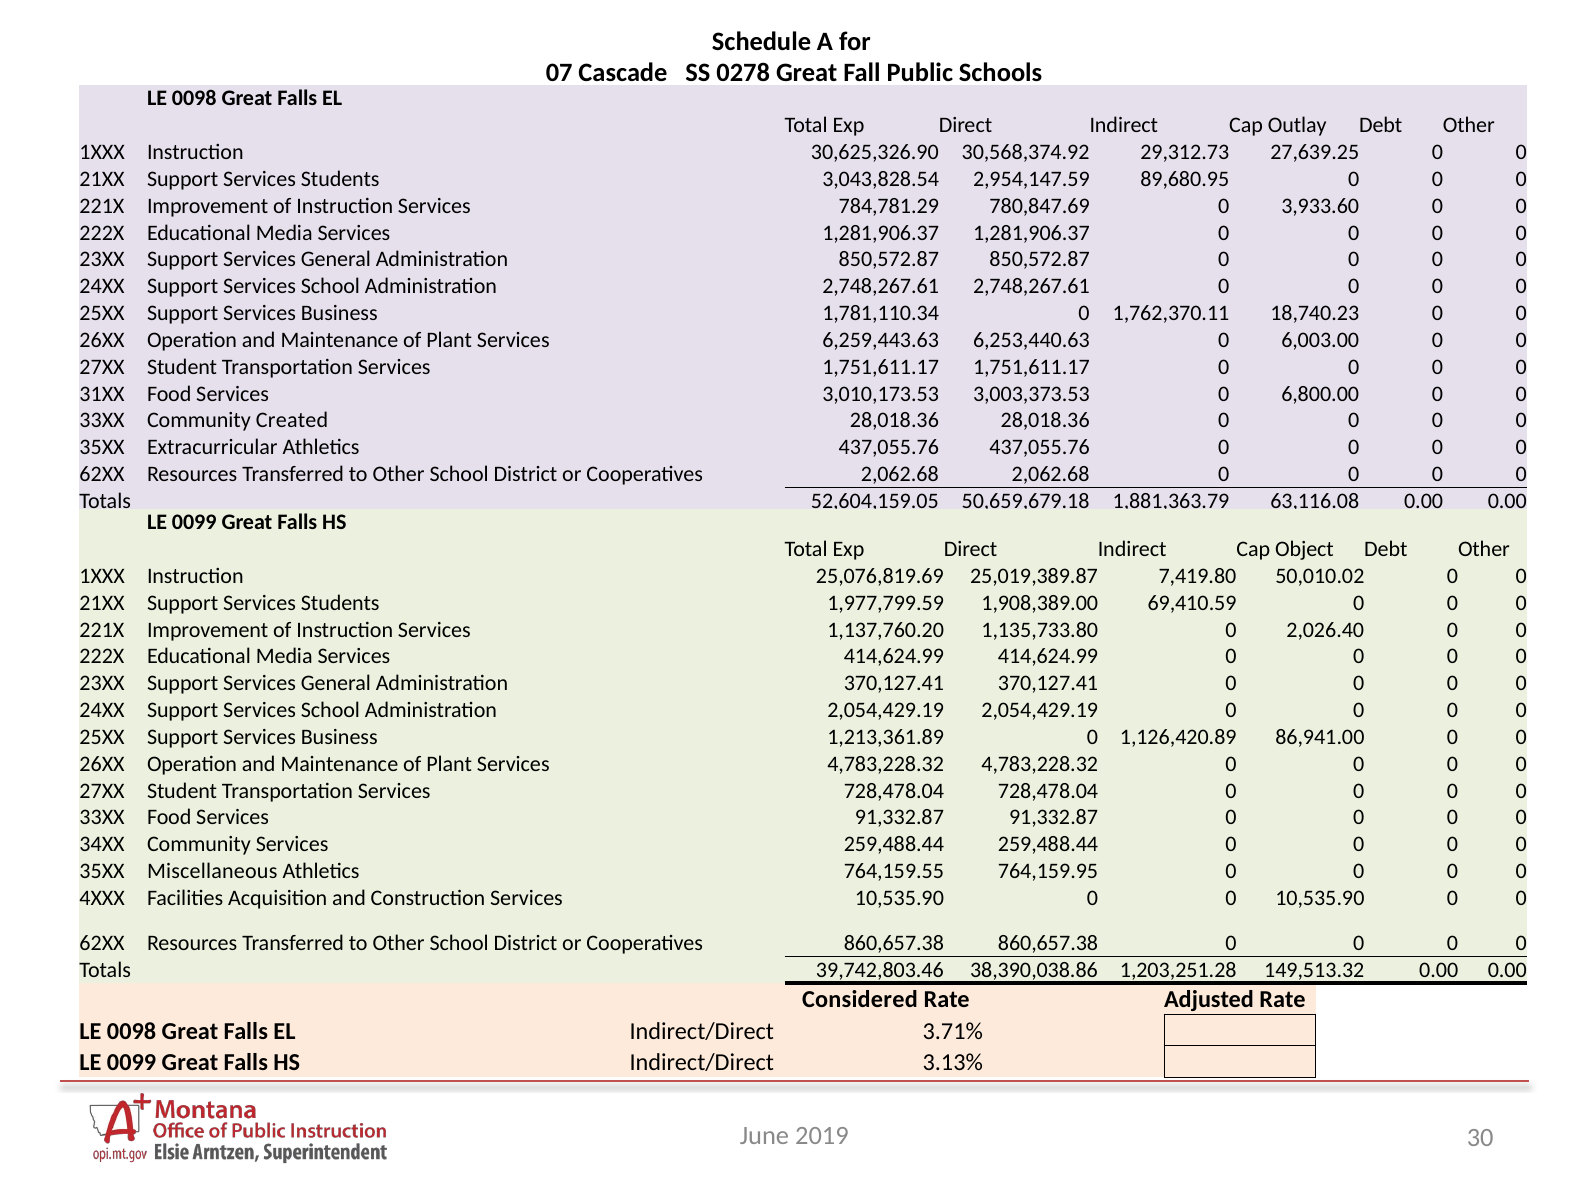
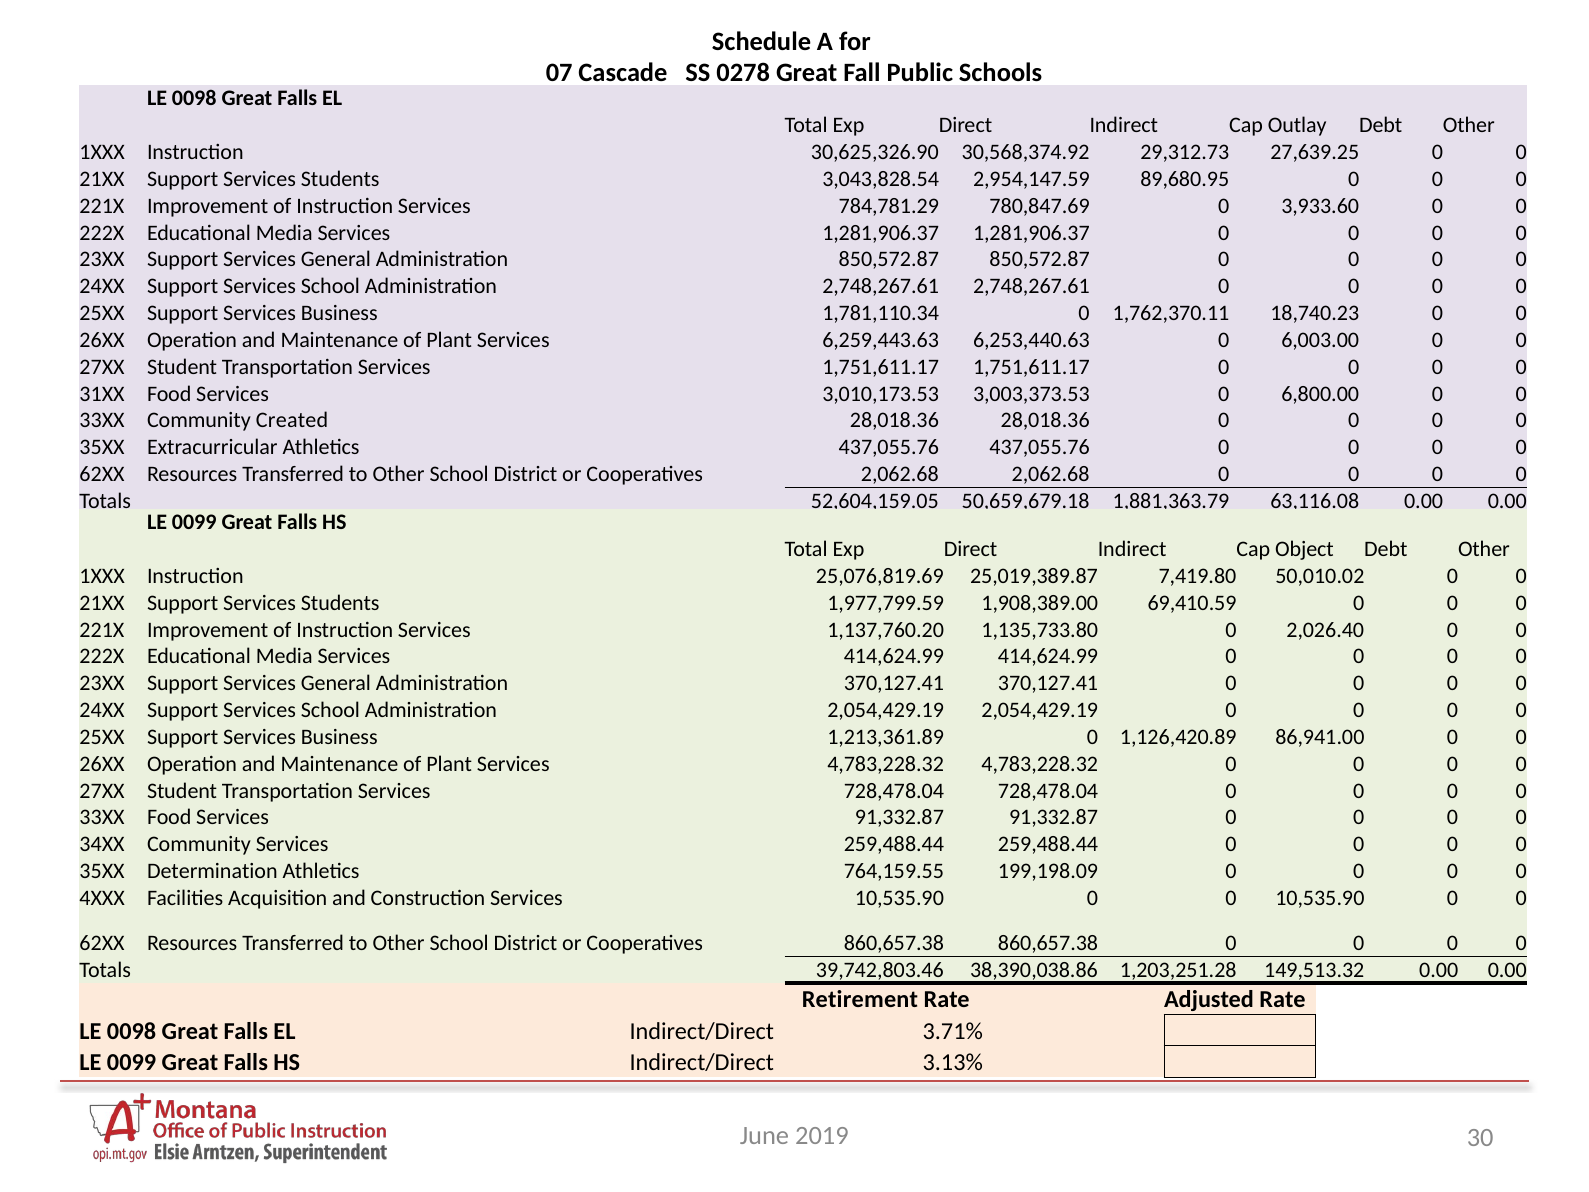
Miscellaneous: Miscellaneous -> Determination (212, 871)
764,159.95: 764,159.95 -> 199,198.09 (1048, 871)
Considered: Considered -> Retirement (860, 1000)
